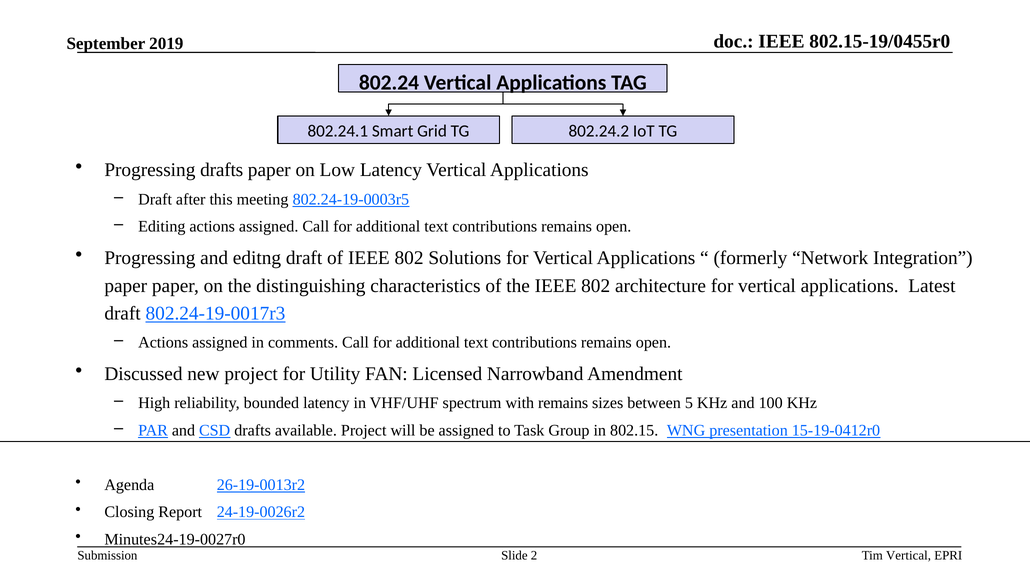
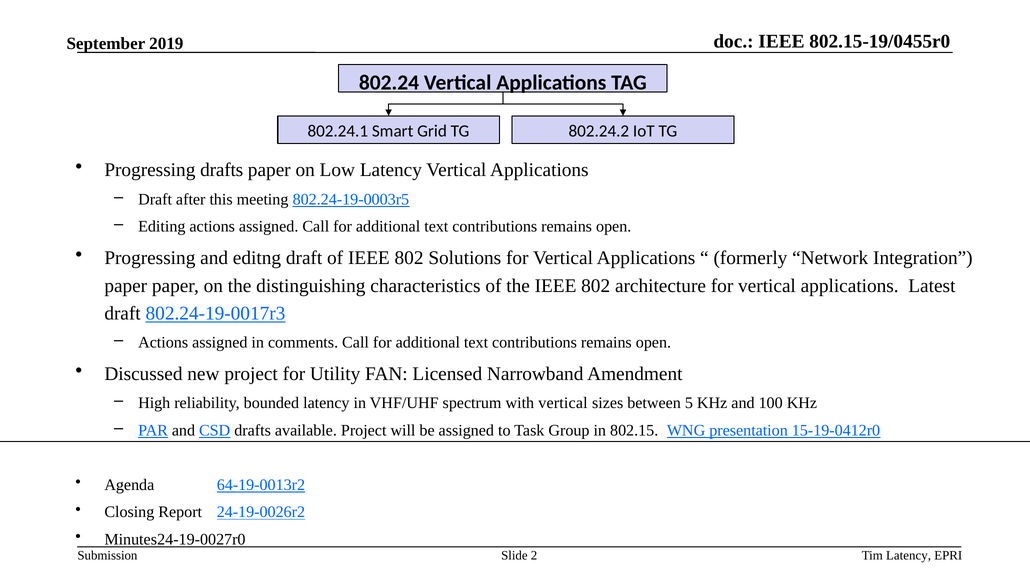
with remains: remains -> vertical (563, 403)
26-19-0013r2: 26-19-0013r2 -> 64-19-0013r2 (261, 485)
Tim Vertical: Vertical -> Latency (909, 556)
